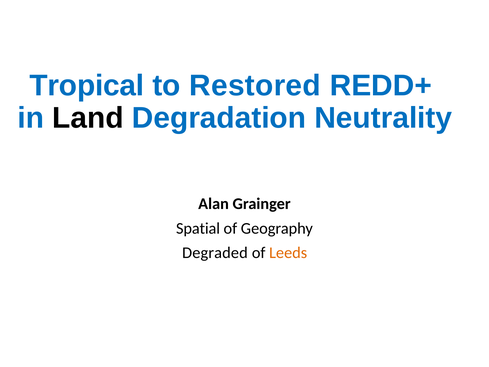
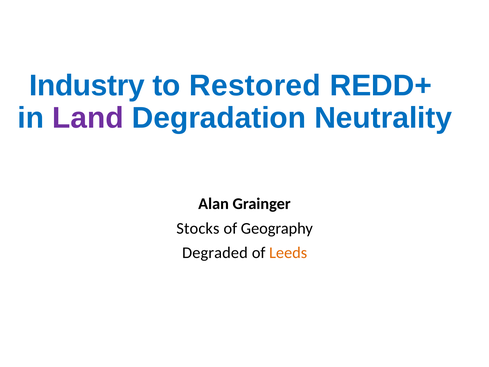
Tropical: Tropical -> Industry (87, 86)
Land colour: black -> purple (88, 118)
Spatial: Spatial -> Stocks (198, 228)
